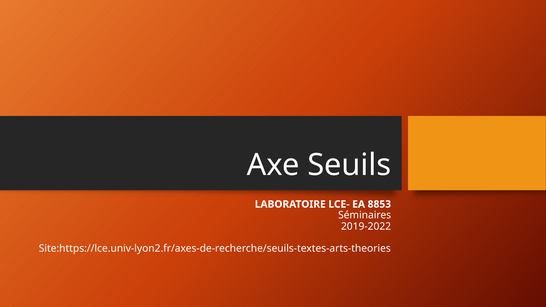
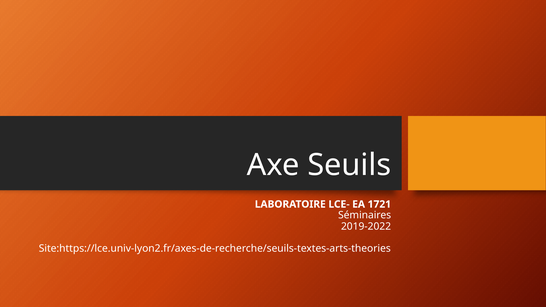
8853: 8853 -> 1721 (379, 204)
